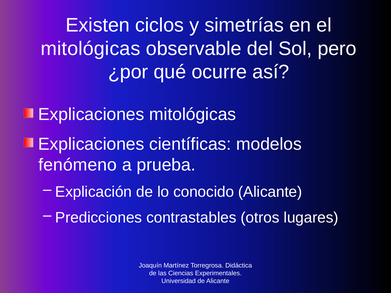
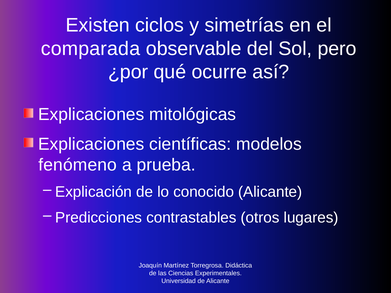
mitológicas: mitológicas -> comparada (90, 49)
